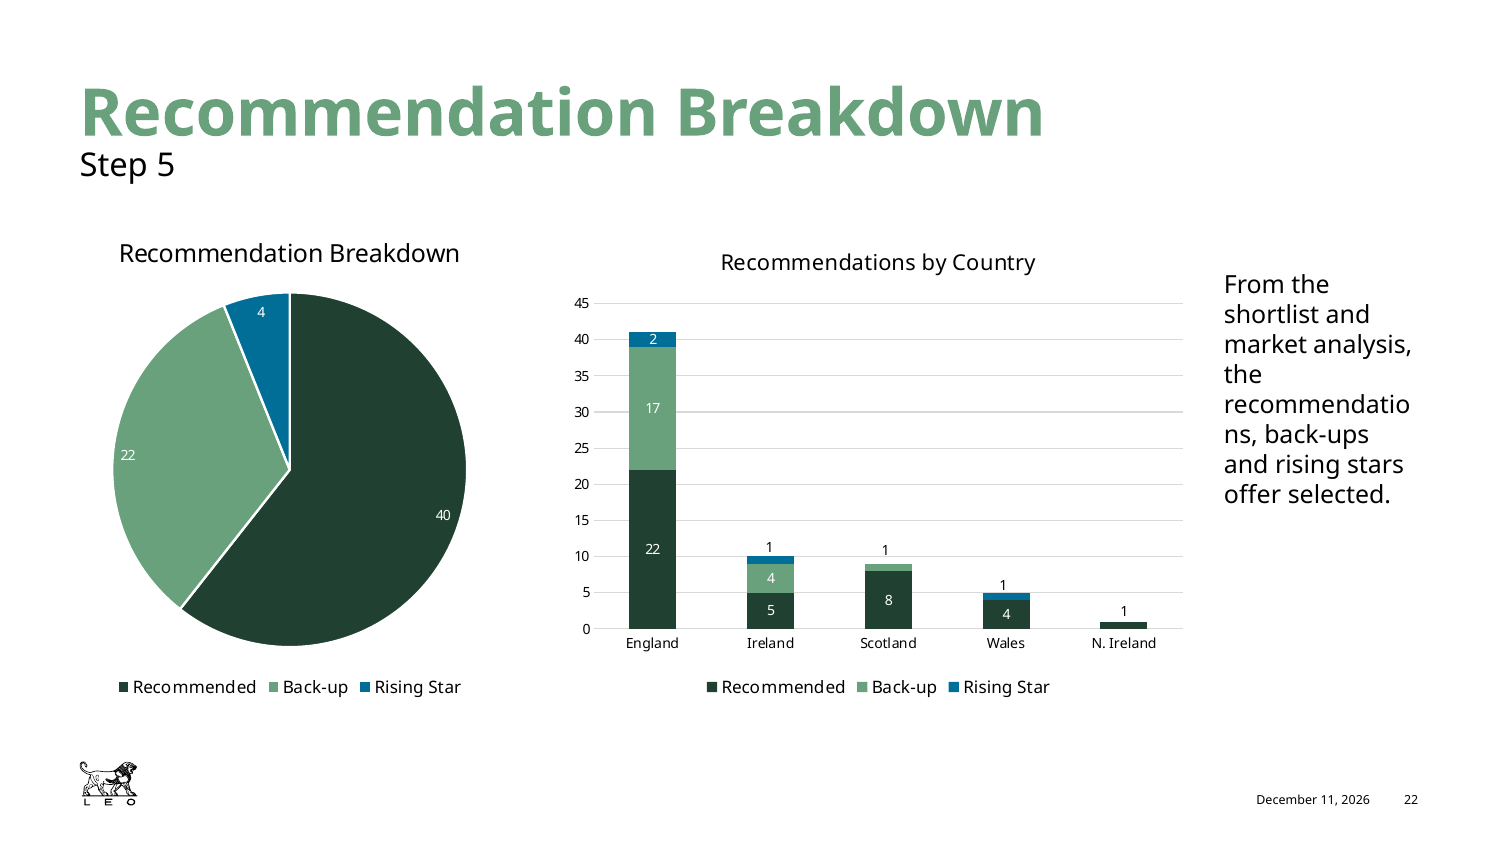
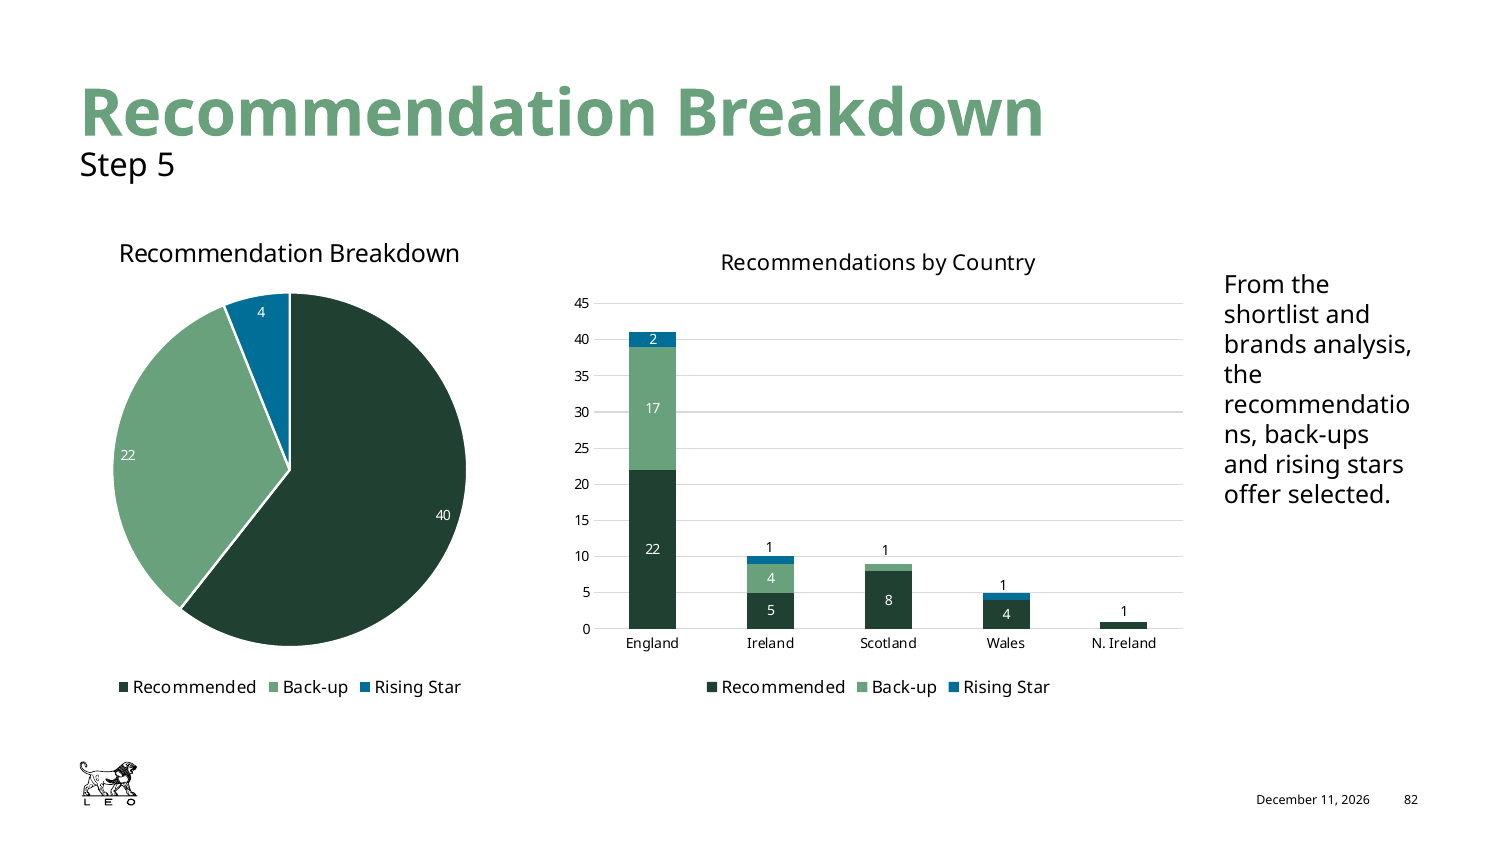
market: market -> brands (1265, 346)
22: 22 -> 82 (1411, 801)
